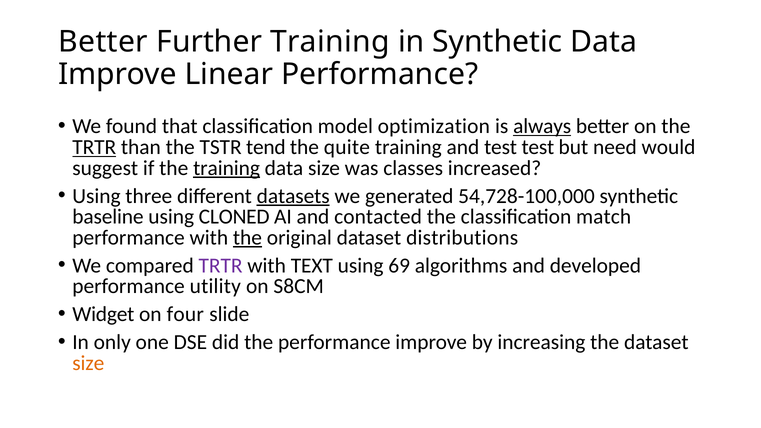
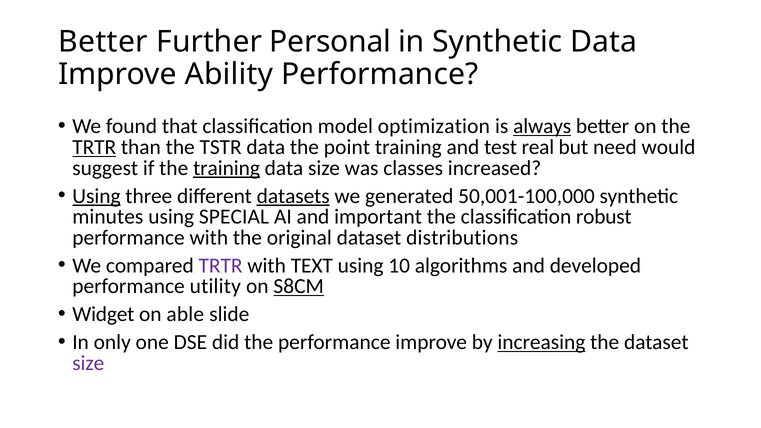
Further Training: Training -> Personal (330, 42)
Linear: Linear -> Ability (229, 74)
TSTR tend: tend -> data (266, 147)
quite: quite -> point (347, 147)
test test: test -> real (538, 147)
Using underline: none -> present (96, 196)
54,728-100,000: 54,728-100,000 -> 50,001-100,000 (526, 196)
baseline: baseline -> minutes (108, 217)
CLONED: CLONED -> SPECIAL (234, 217)
contacted: contacted -> important (378, 217)
match: match -> robust (604, 217)
the underline: present -> none (247, 238)
69: 69 -> 10 (399, 266)
S8CM underline: none -> present (299, 286)
four: four -> able (185, 314)
increasing underline: none -> present (541, 342)
size colour: orange -> purple (88, 363)
